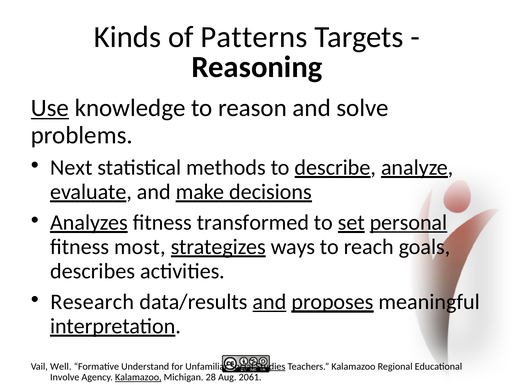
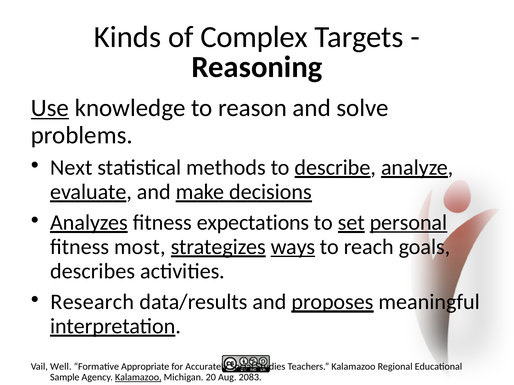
Patterns: Patterns -> Complex (254, 37)
transformed: transformed -> expectations (253, 223)
ways underline: none -> present (293, 247)
and underline: present -> none (270, 302)
Understand: Understand -> Appropriate (145, 367)
Unfamiliar: Unfamiliar -> Accurately (207, 367)
Studies underline: present -> none (271, 367)
Involve: Involve -> Sample (65, 378)
28: 28 -> 20 (211, 378)
2061: 2061 -> 2083 (250, 378)
